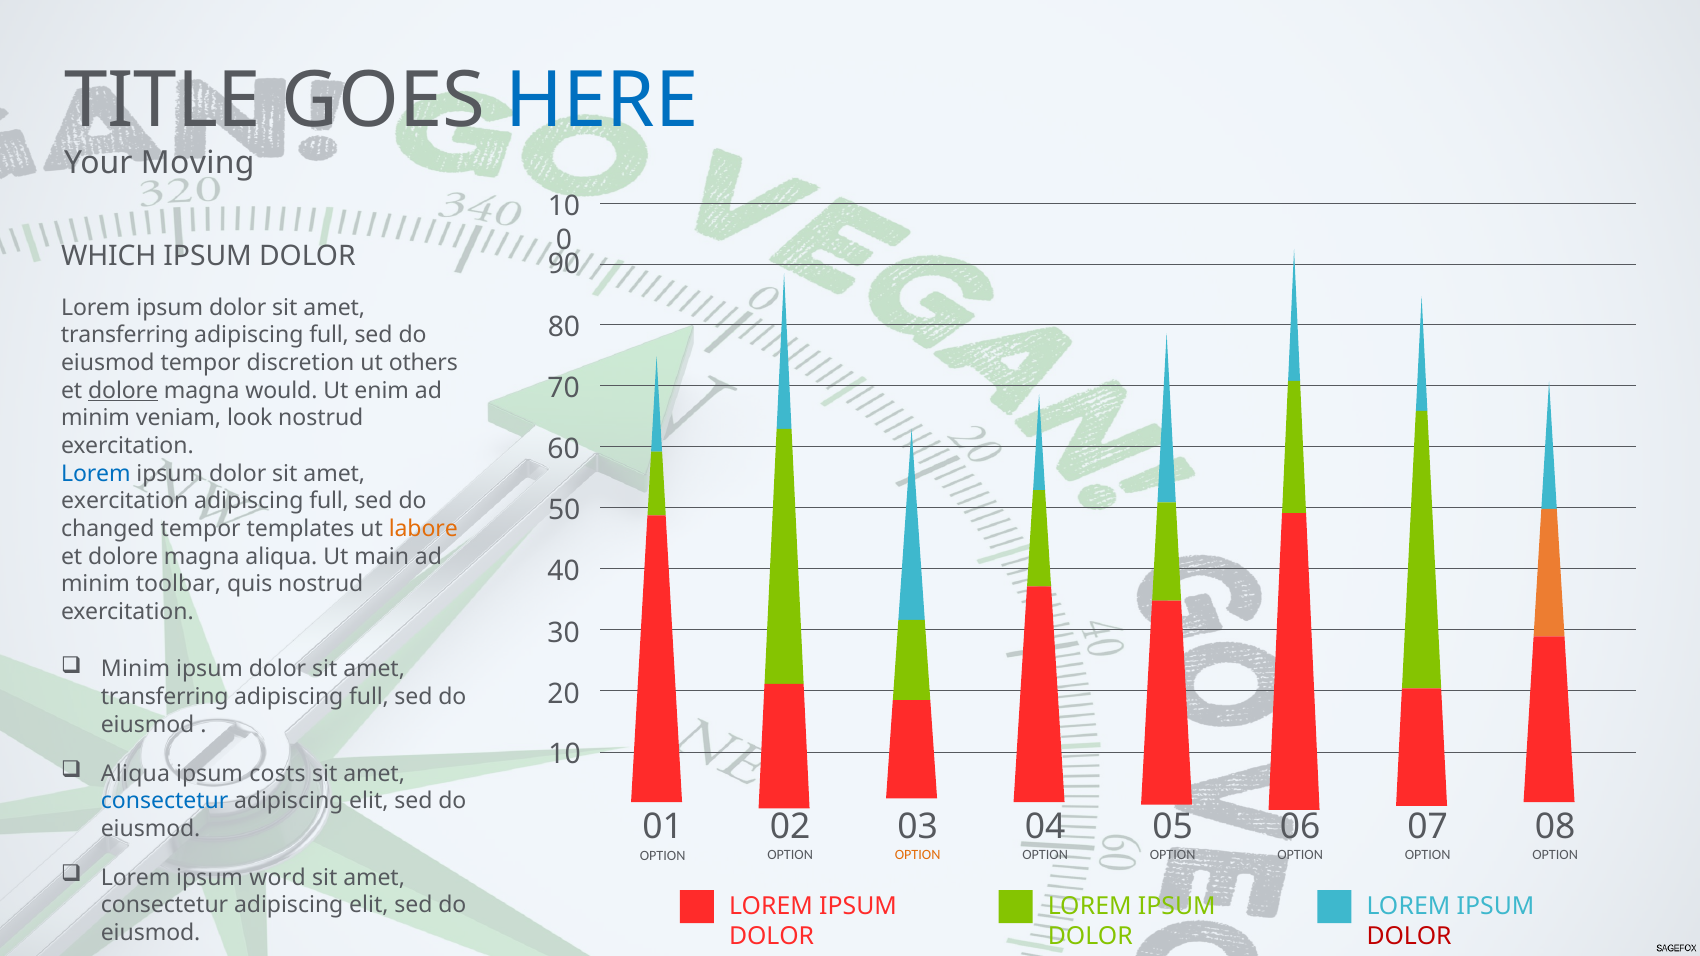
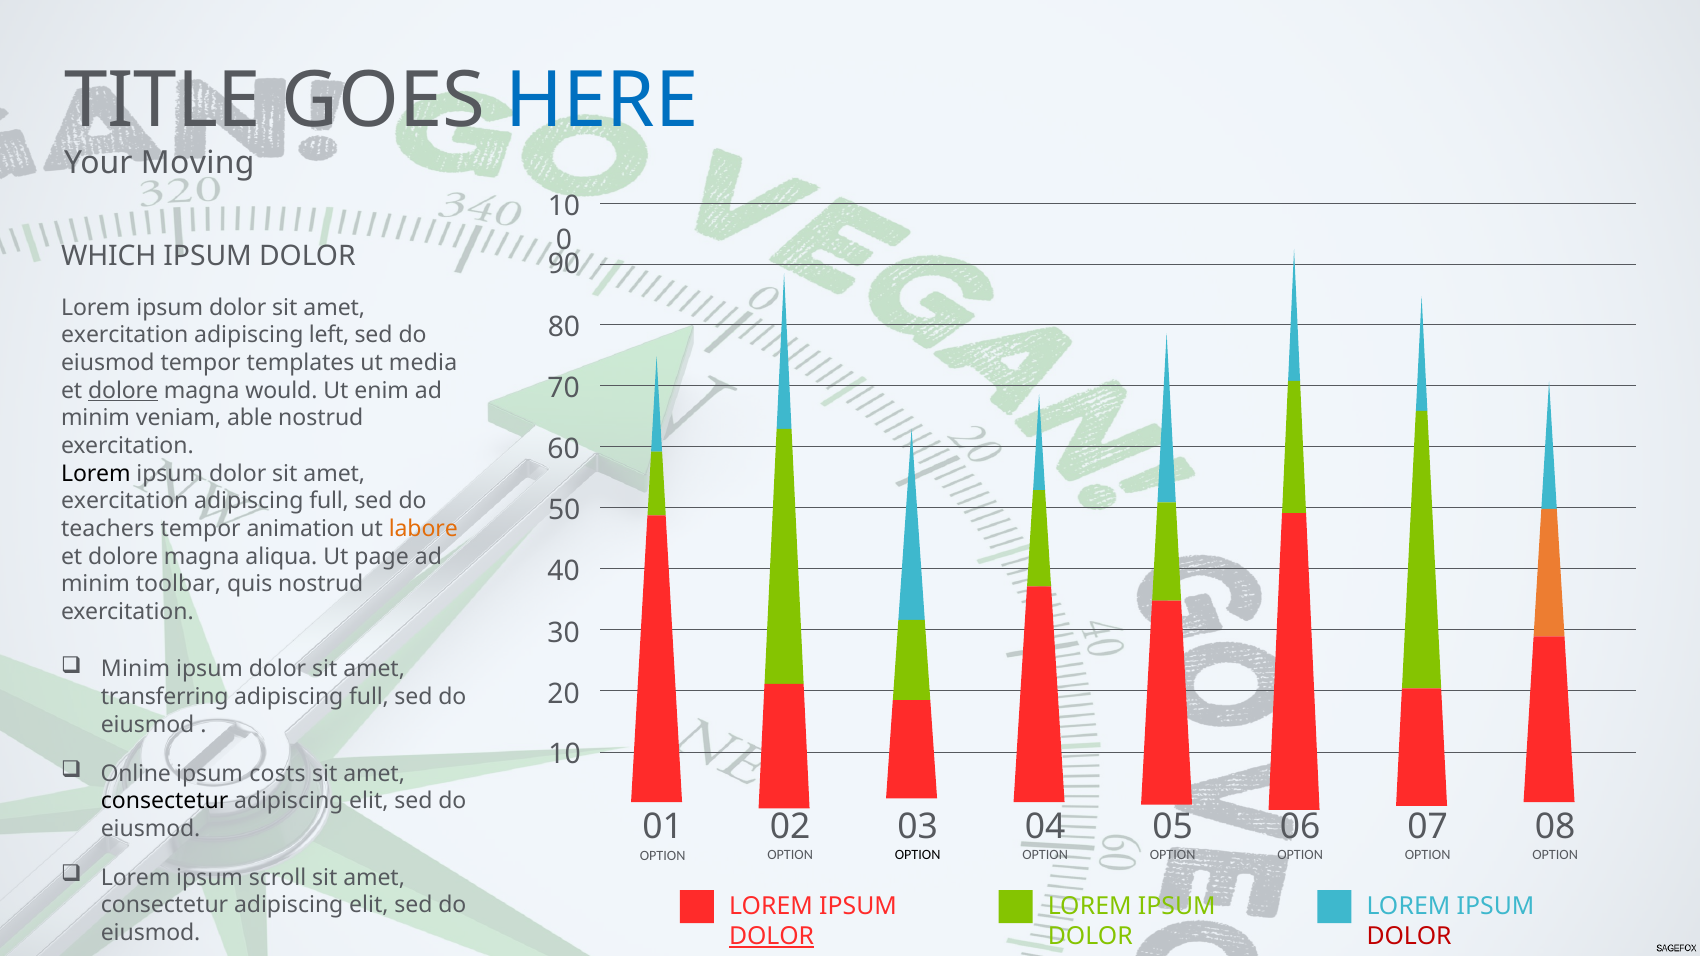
transferring: transferring -> exercitation (125, 335)
full: full -> left (329, 335)
discretion: discretion -> templates (301, 363)
others: others -> media (423, 363)
look: look -> able (250, 418)
Lorem colour: blue -> black (96, 474)
changed: changed -> teachers (108, 529)
templates: templates -> animation (301, 529)
main: main -> page (382, 557)
Aliqua: Aliqua -> Online (136, 774)
consectetur colour: blue -> black (165, 801)
OPTION colour: orange -> black (918, 855)
word: word -> scroll (278, 878)
DOLOR underline: none -> present (772, 936)
